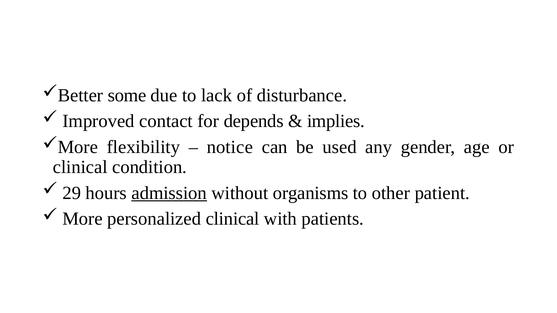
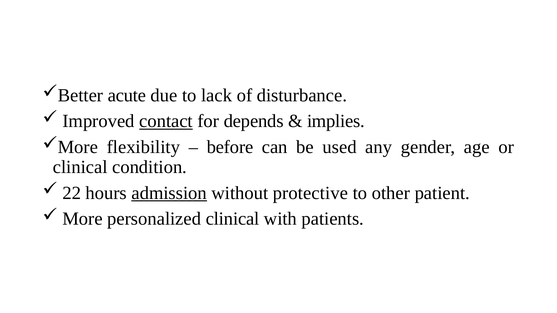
some: some -> acute (127, 95)
contact underline: none -> present (166, 121)
notice: notice -> before (230, 147)
29: 29 -> 22 (72, 193)
organisms: organisms -> protective (310, 193)
